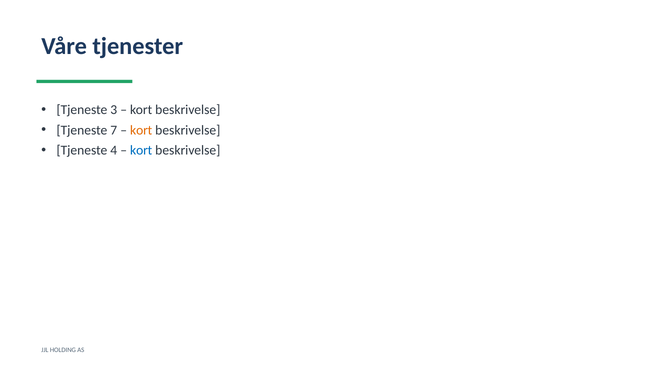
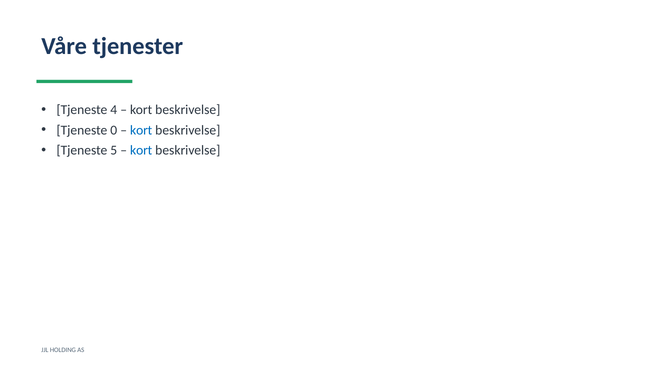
3: 3 -> 4 (114, 110)
7: 7 -> 0 (114, 130)
kort colour: orange -> blue (141, 130)
4: 4 -> 5 (114, 151)
